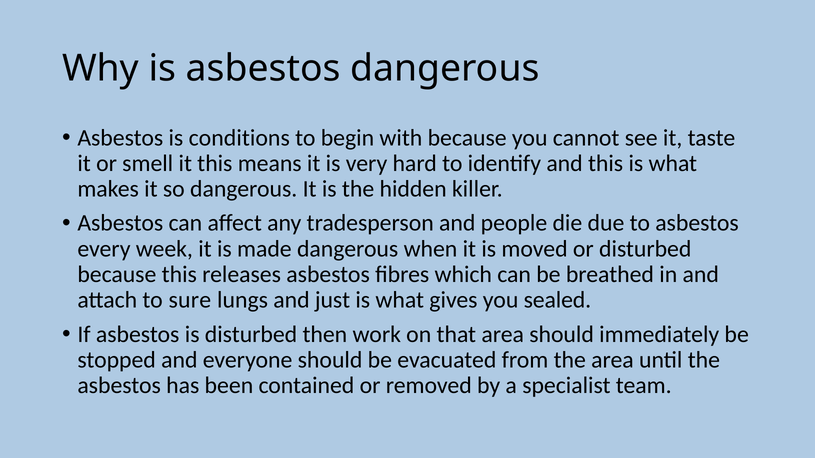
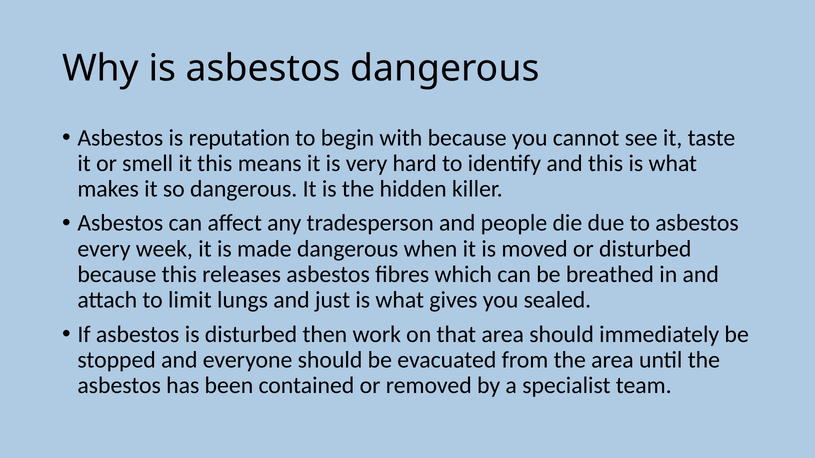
conditions: conditions -> reputation (239, 138)
sure: sure -> limit (190, 300)
